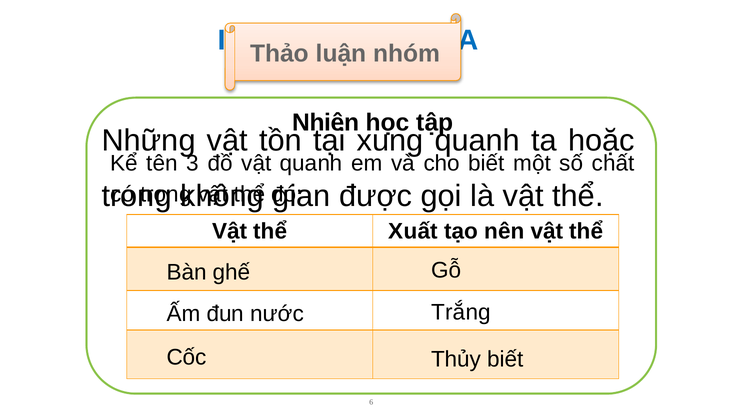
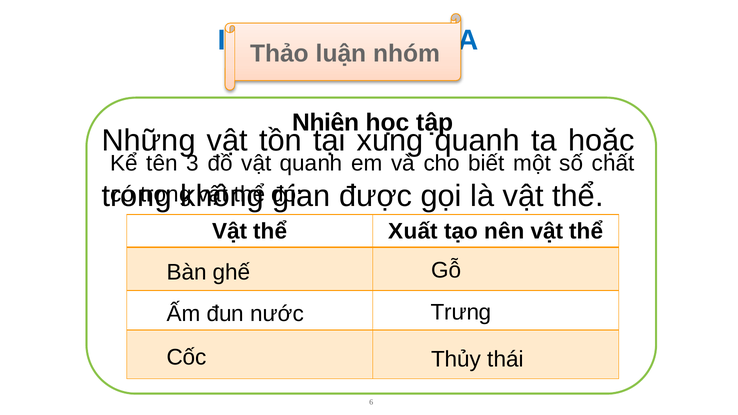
Trắng: Trắng -> Trưng (461, 313)
Thủy biết: biết -> thái (505, 359)
